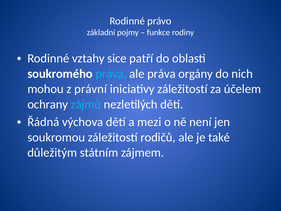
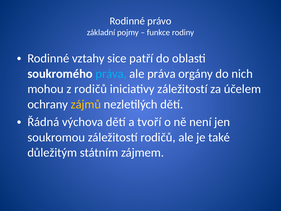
z právní: právní -> rodičů (91, 89)
zájmů colour: light blue -> yellow (86, 104)
mezi: mezi -> tvoří (149, 122)
